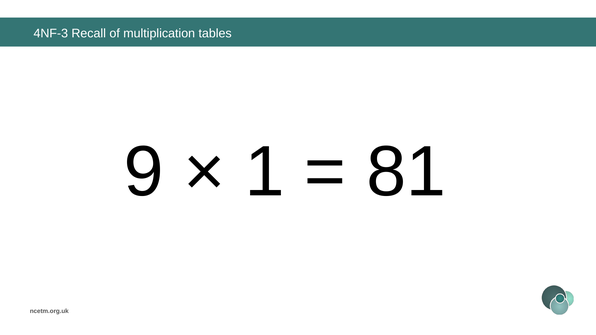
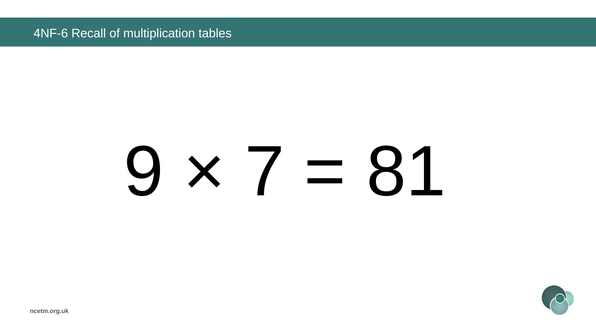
4NF-3: 4NF-3 -> 4NF-6 (51, 33)
1: 1 -> 7 (265, 172)
